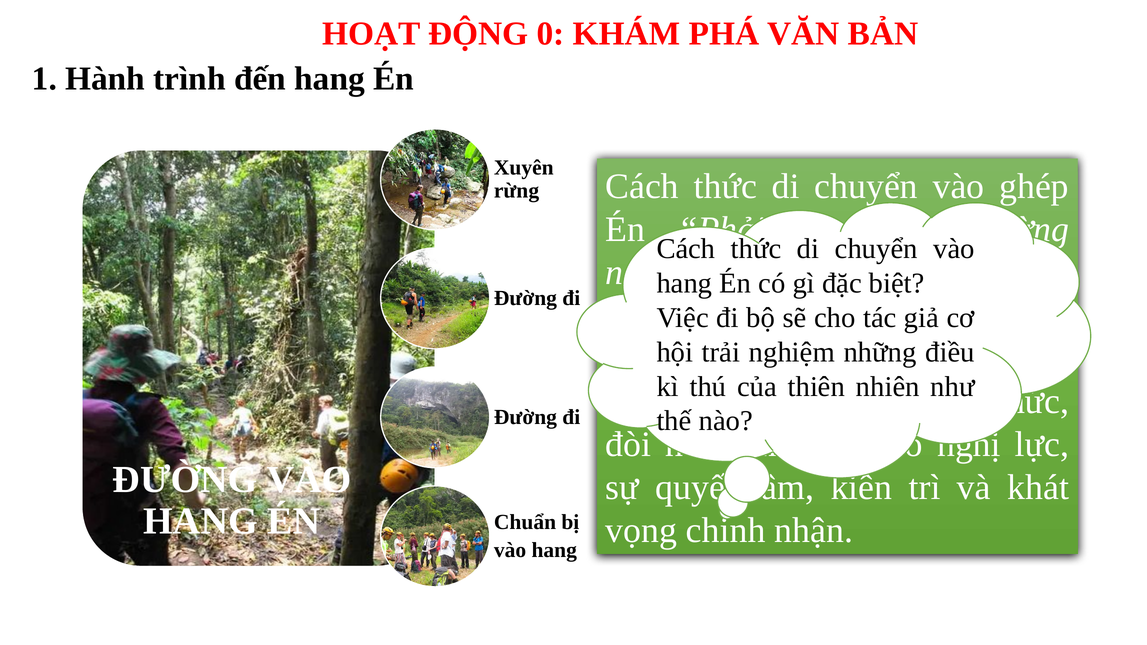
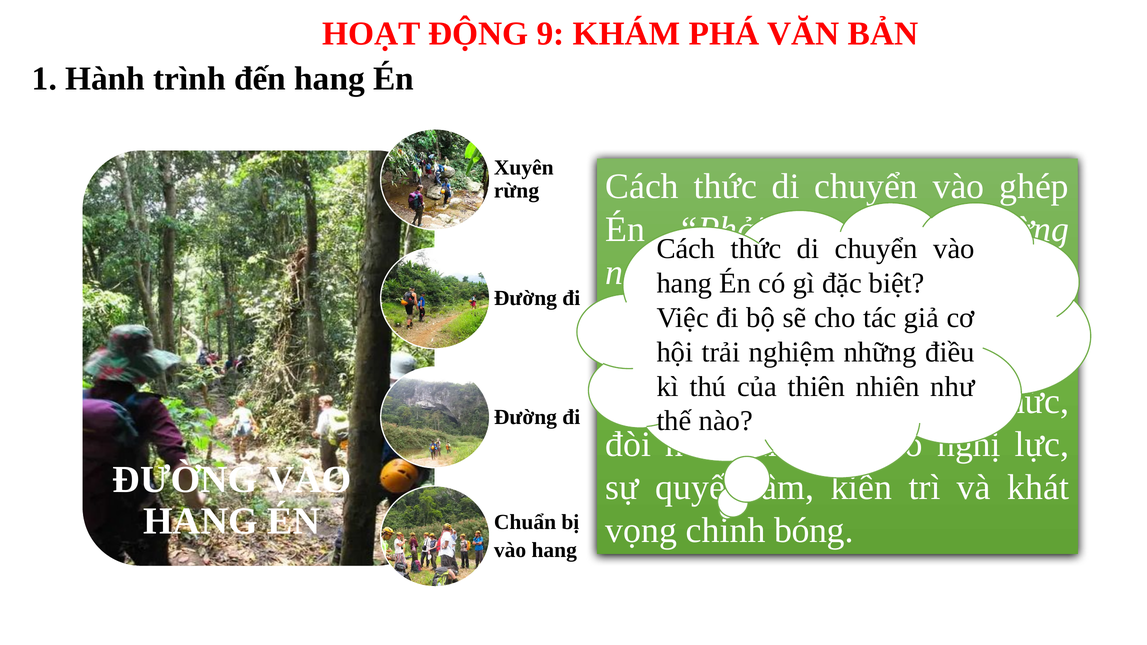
0: 0 -> 9 (551, 34)
nhận: nhận -> bóng (814, 531)
